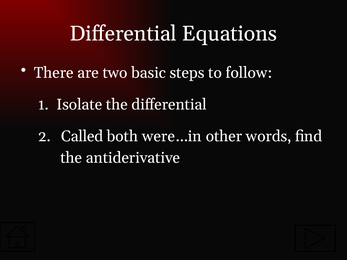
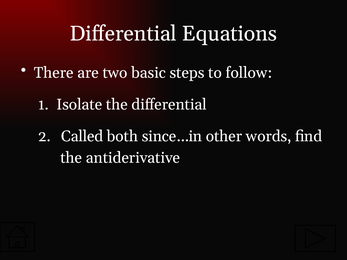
were…in: were…in -> since…in (172, 136)
